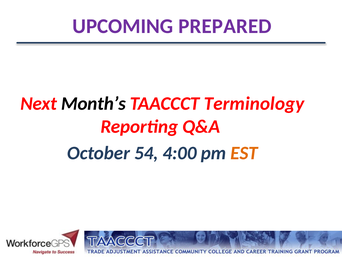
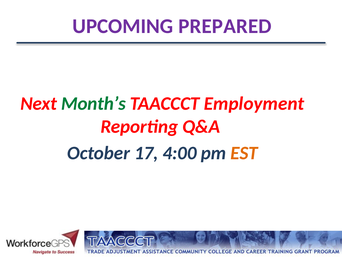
Month’s colour: black -> green (93, 103)
Terminology: Terminology -> Employment (254, 103)
54: 54 -> 17 (146, 153)
